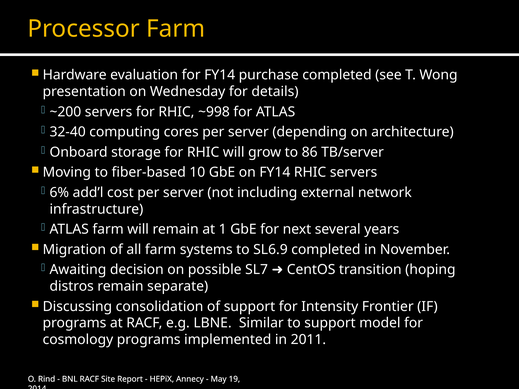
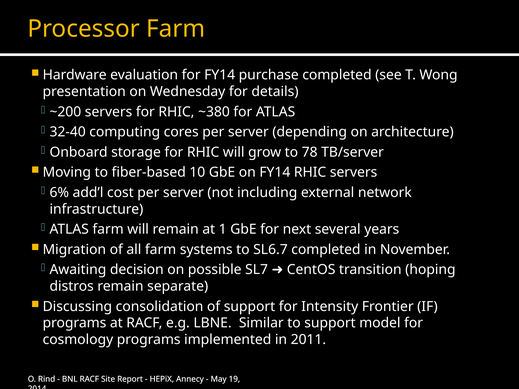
~998: ~998 -> ~380 (214, 112)
86: 86 -> 78 (310, 152)
SL6.9: SL6.9 -> SL6.7 (270, 250)
